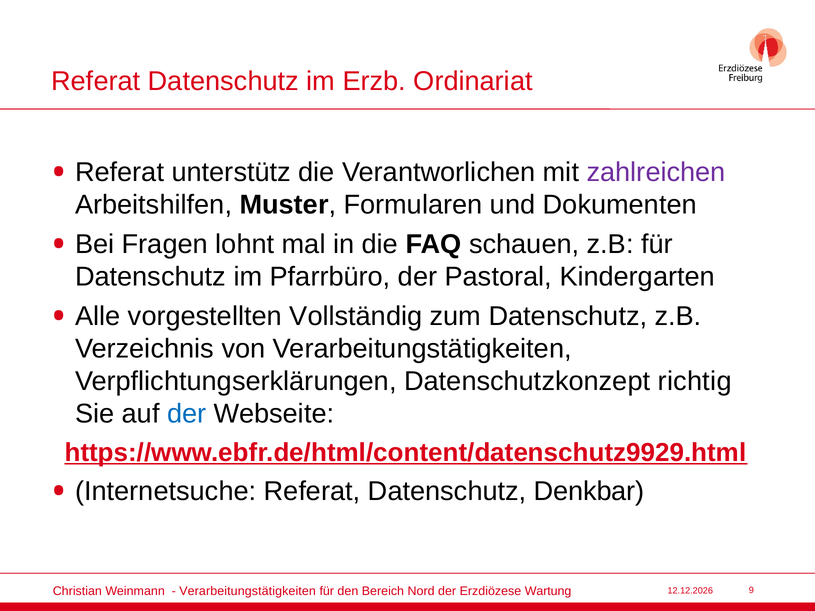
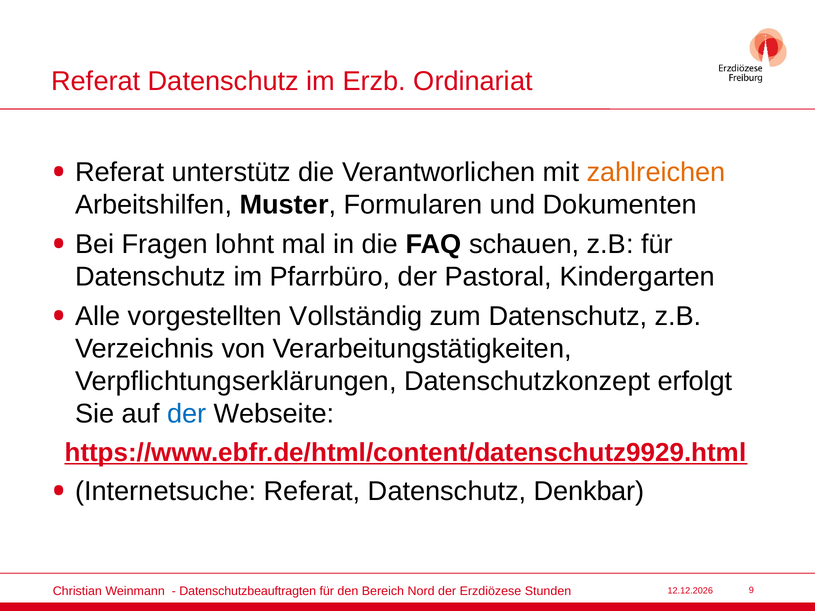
zahlreichen colour: purple -> orange (656, 172)
richtig: richtig -> erfolgt (695, 381)
Verarbeitungstätigkeiten: Verarbeitungstätigkeiten -> Datenschutzbeauftragten (248, 592)
Wartung: Wartung -> Stunden (548, 592)
